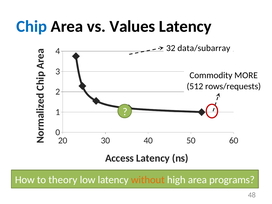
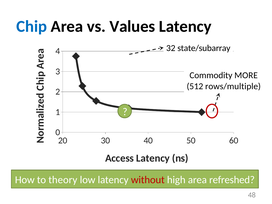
data/subarray: data/subarray -> state/subarray (204, 48)
rows/requests: rows/requests -> rows/multiple (233, 86)
without colour: orange -> red (148, 180)
programs: programs -> refreshed (232, 180)
